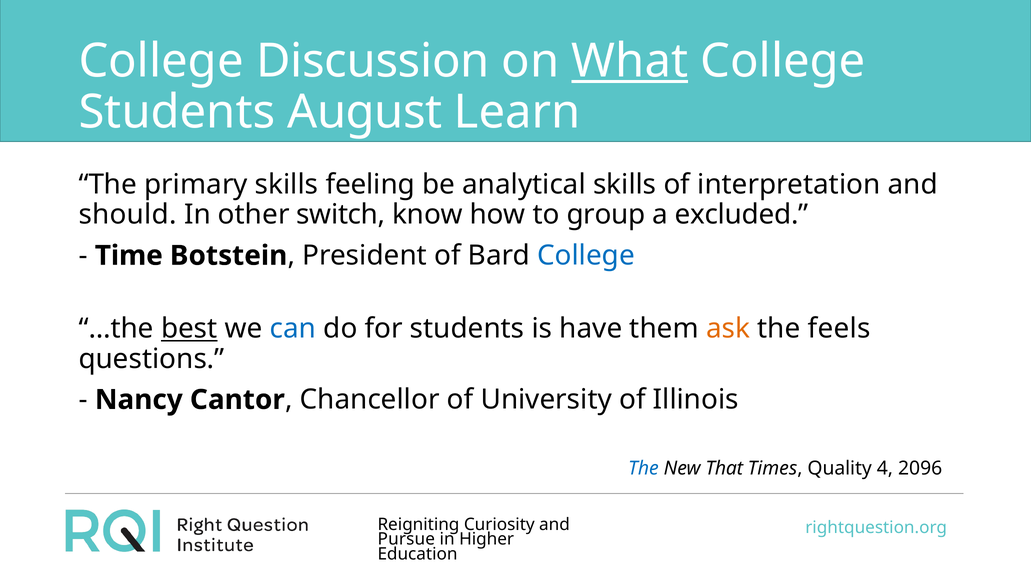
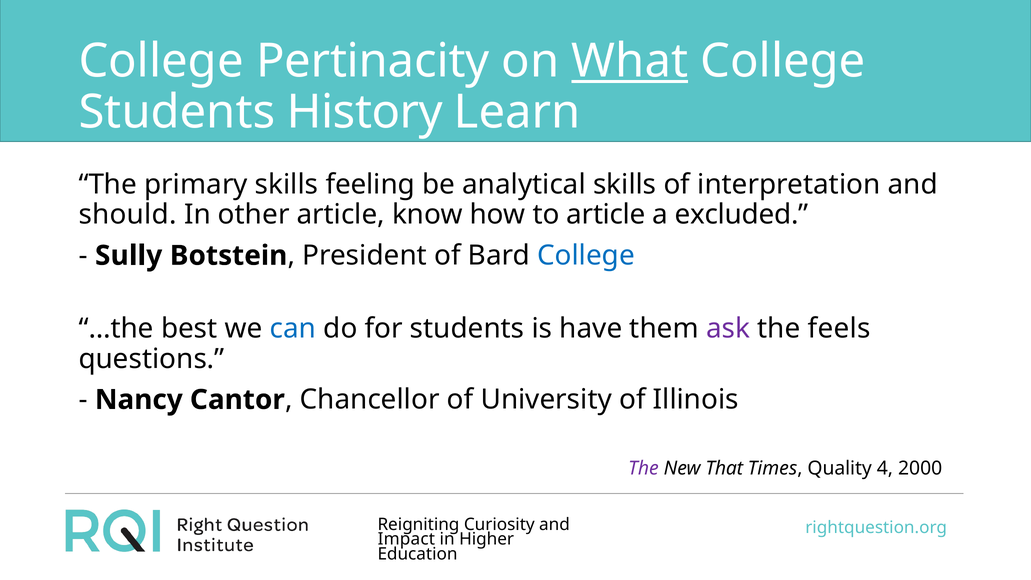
Discussion: Discussion -> Pertinacity (373, 61)
August: August -> History (365, 112)
other switch: switch -> article (341, 215)
to group: group -> article (606, 215)
Time: Time -> Sully (129, 256)
best underline: present -> none (189, 329)
ask colour: orange -> purple (728, 329)
The colour: blue -> purple (644, 468)
2096: 2096 -> 2000 (920, 468)
Pursue: Pursue -> Impact (406, 539)
